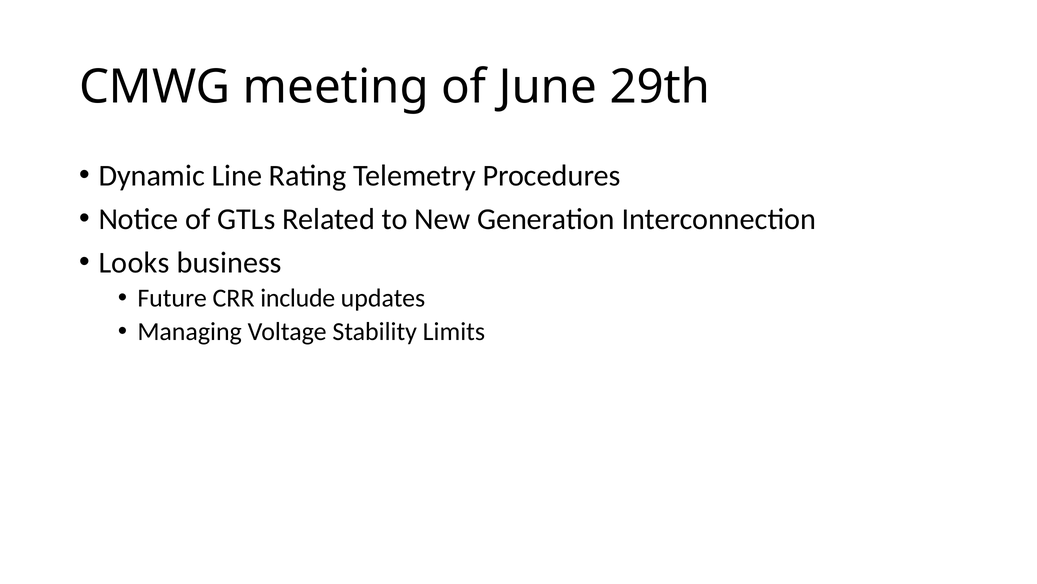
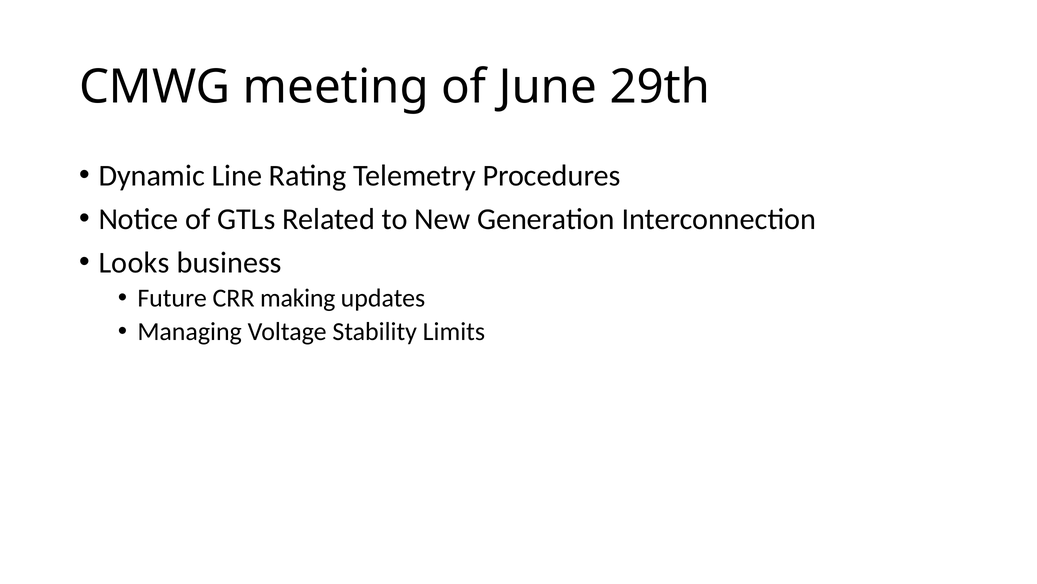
include: include -> making (298, 298)
